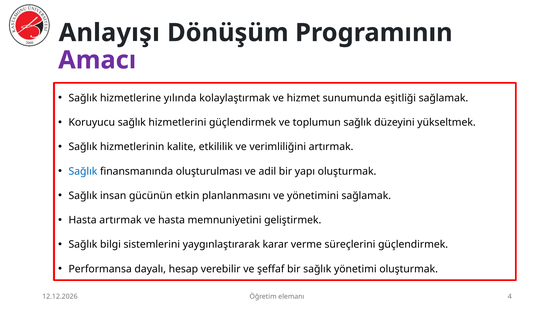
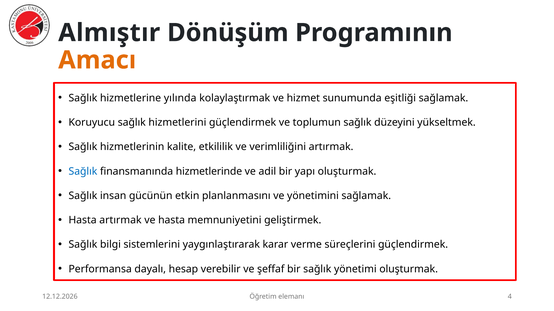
Anlayışı: Anlayışı -> Almıştır (109, 33)
Amacı colour: purple -> orange (97, 60)
oluşturulması: oluşturulması -> hizmetlerinde (209, 172)
